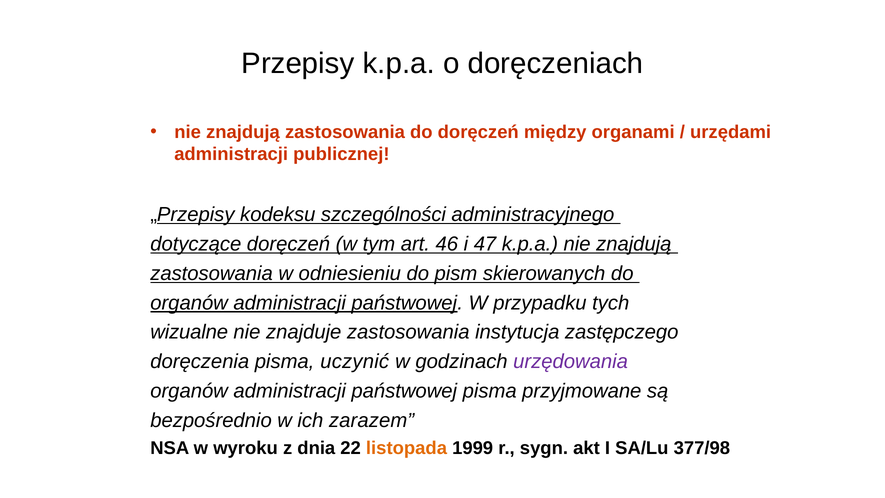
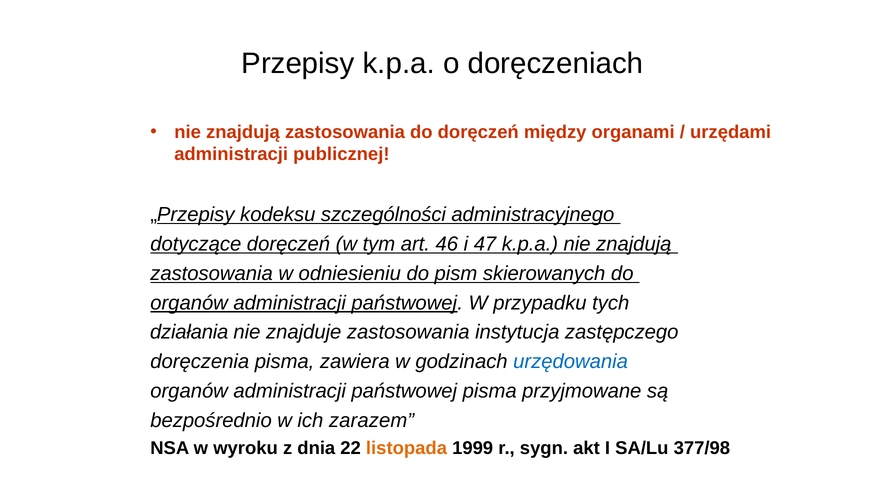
wizualne: wizualne -> działania (189, 332)
uczynić: uczynić -> zawiera (355, 362)
urzędowania colour: purple -> blue (571, 362)
